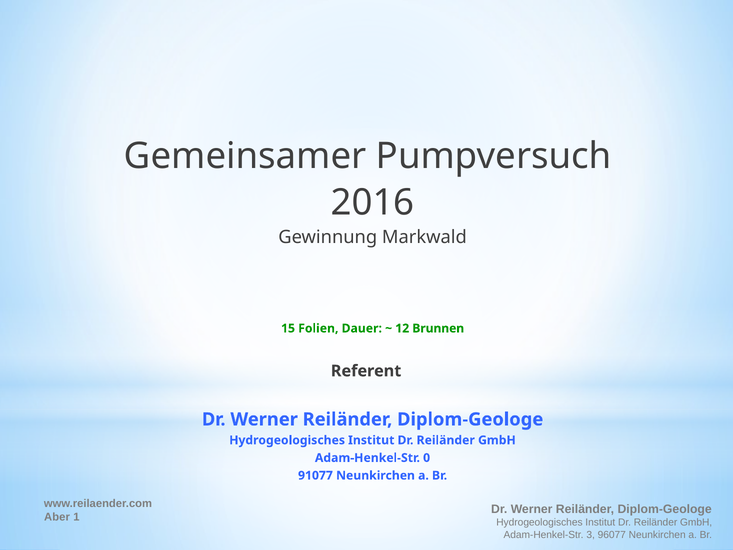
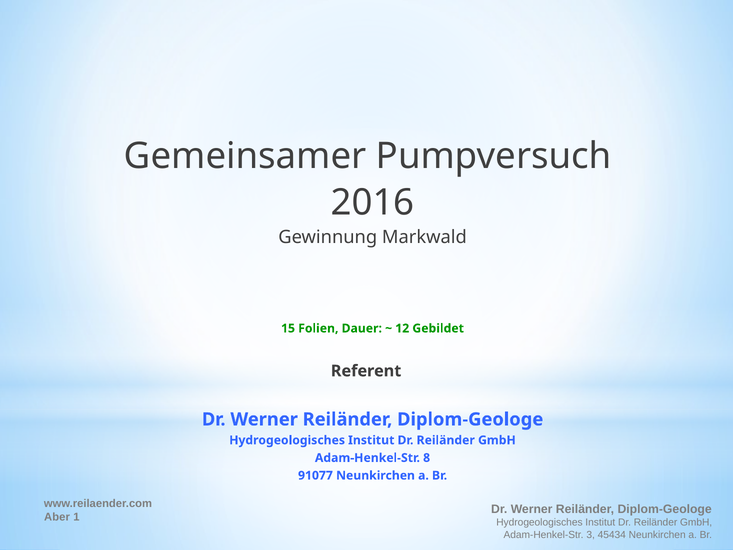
Brunnen: Brunnen -> Gebildet (438, 328)
0: 0 -> 8 (427, 458)
96077: 96077 -> 45434 (612, 535)
